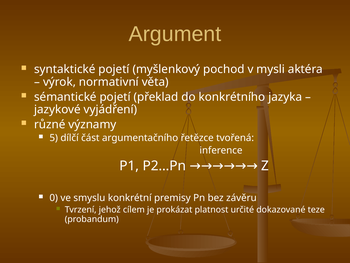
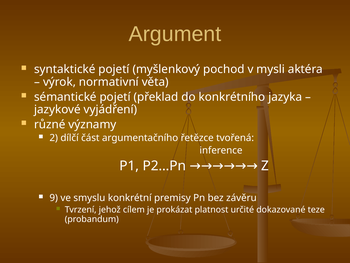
5: 5 -> 2 (54, 138)
0: 0 -> 9 (54, 198)
